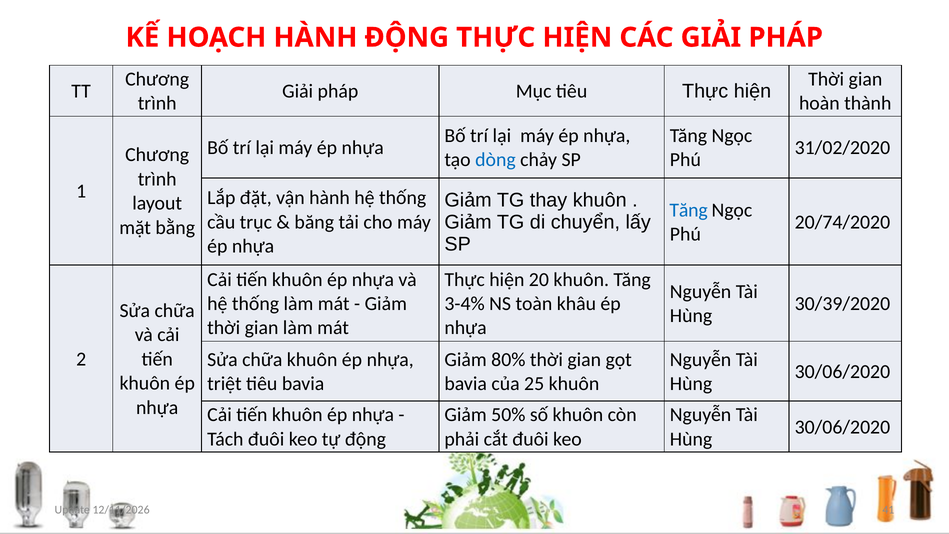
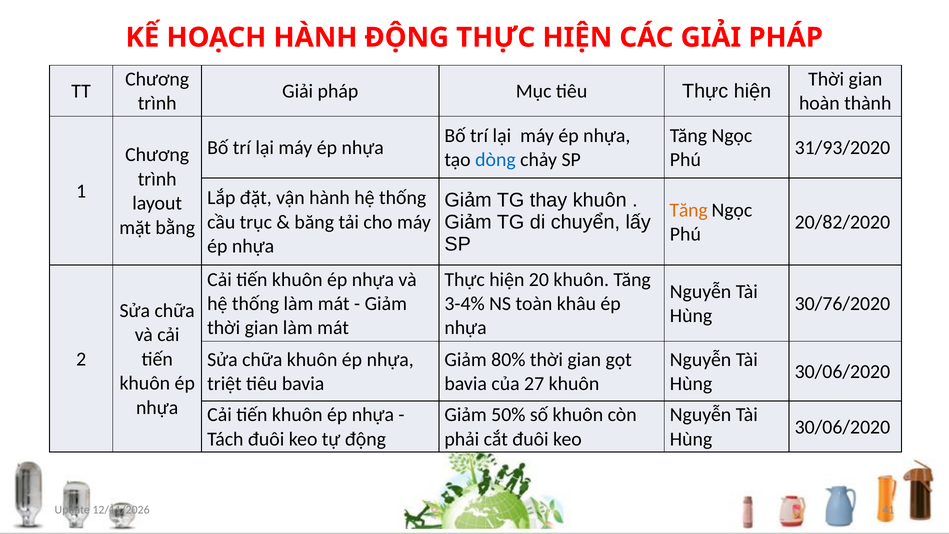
31/02/2020: 31/02/2020 -> 31/93/2020 (842, 148)
Tăng colour: blue -> orange (689, 210)
20/74/2020: 20/74/2020 -> 20/82/2020 (842, 222)
30/39/2020: 30/39/2020 -> 30/76/2020 (842, 304)
25: 25 -> 27 (534, 384)
